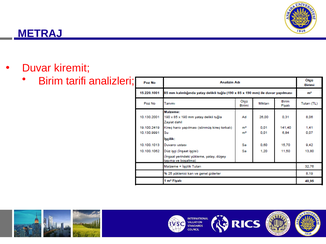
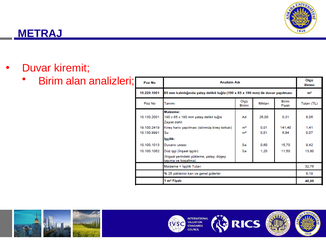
tarifi: tarifi -> alan (76, 81)
